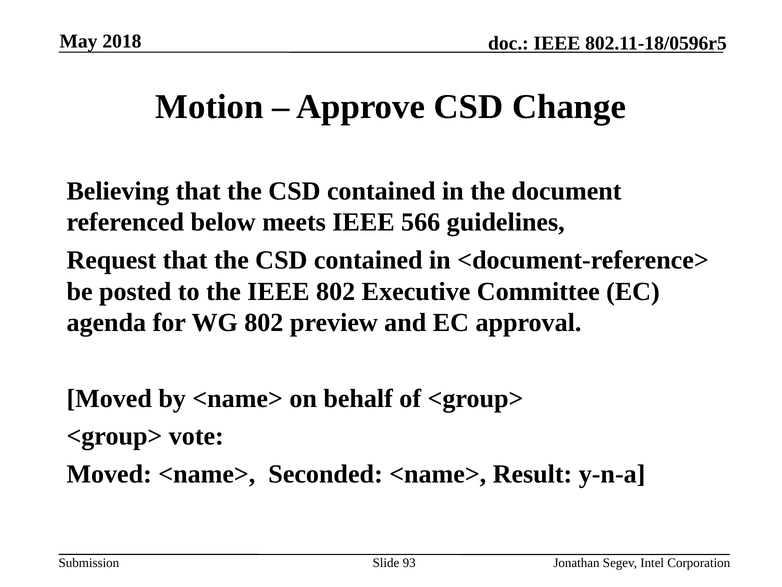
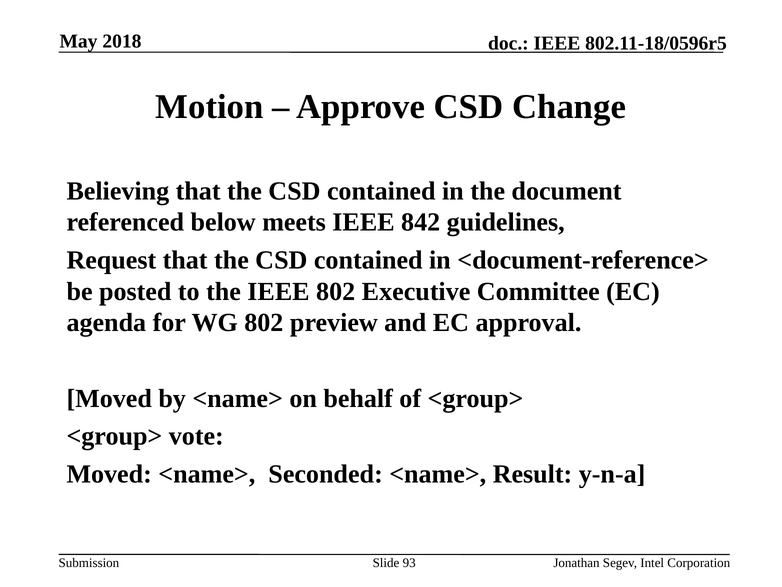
566: 566 -> 842 (421, 222)
